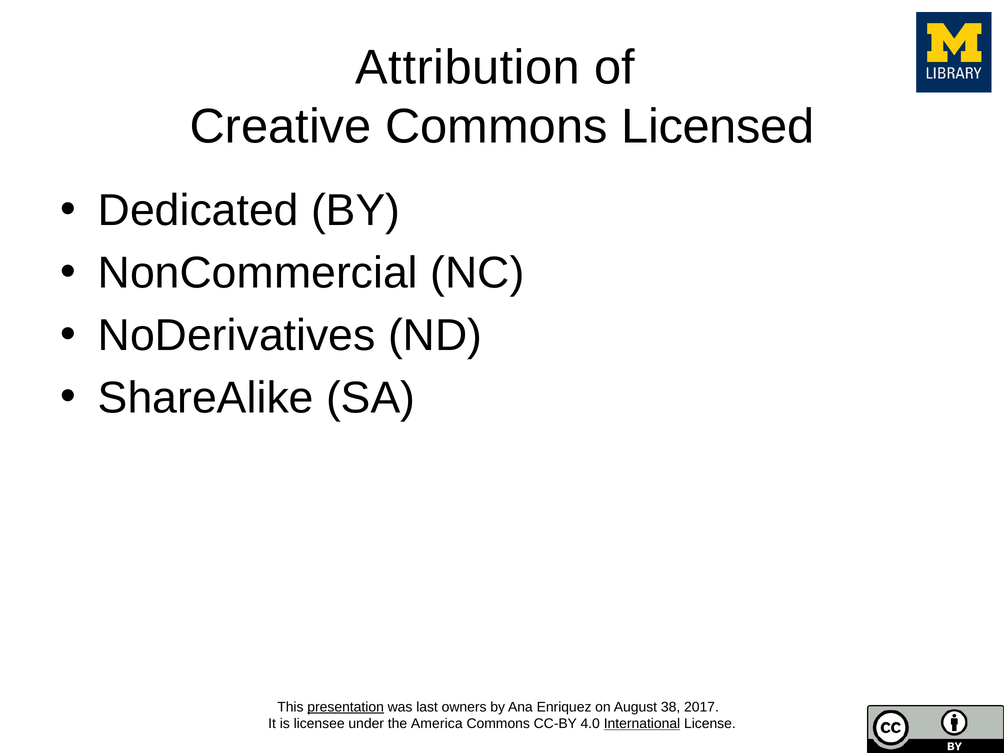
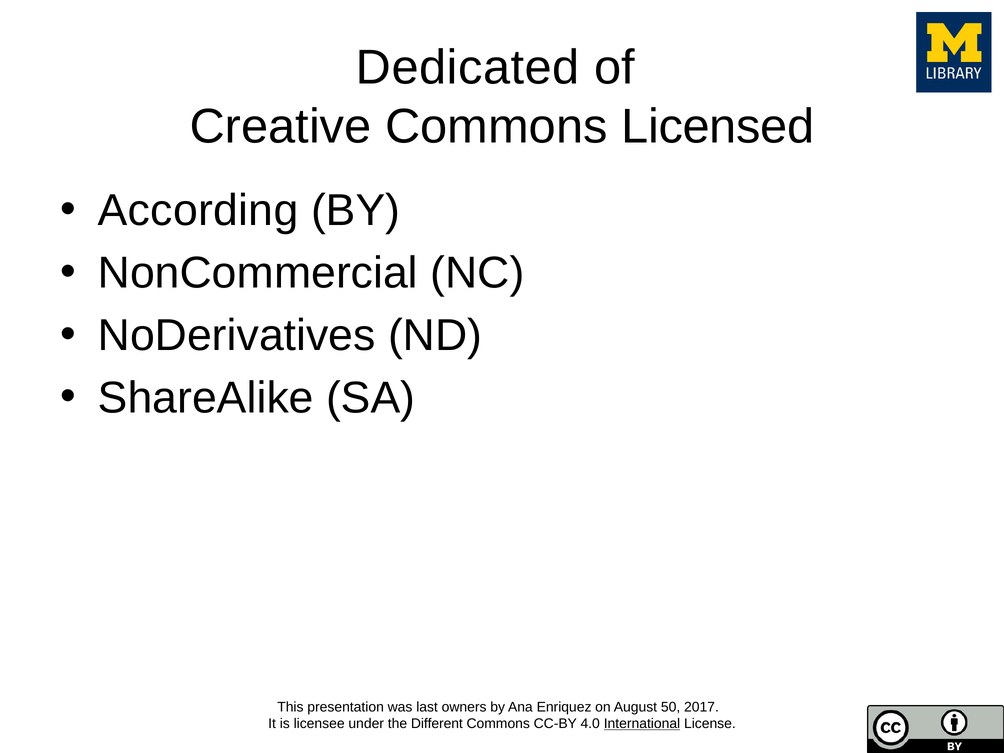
Attribution: Attribution -> Dedicated (468, 68)
Dedicated: Dedicated -> According (198, 211)
presentation underline: present -> none (346, 707)
38: 38 -> 50 (671, 707)
America: America -> Different (437, 724)
